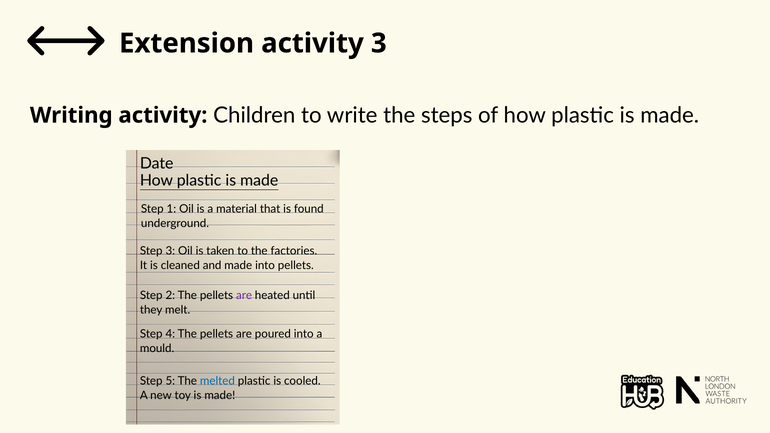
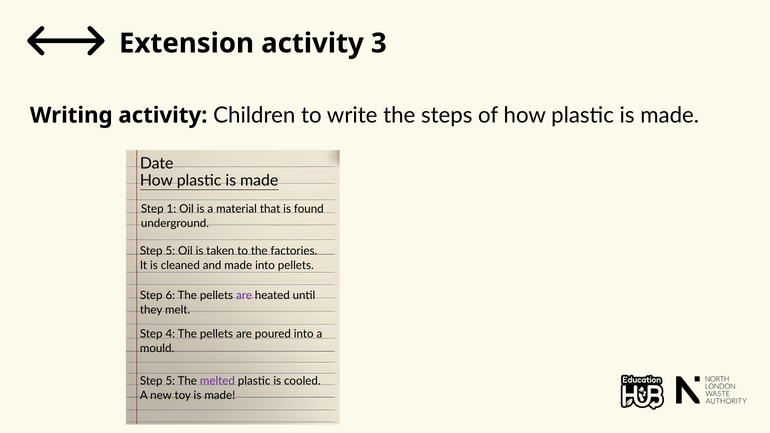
3: 3 -> 5 (170, 251)
2: 2 -> 6 (170, 295)
melted colour: blue -> purple (217, 381)
